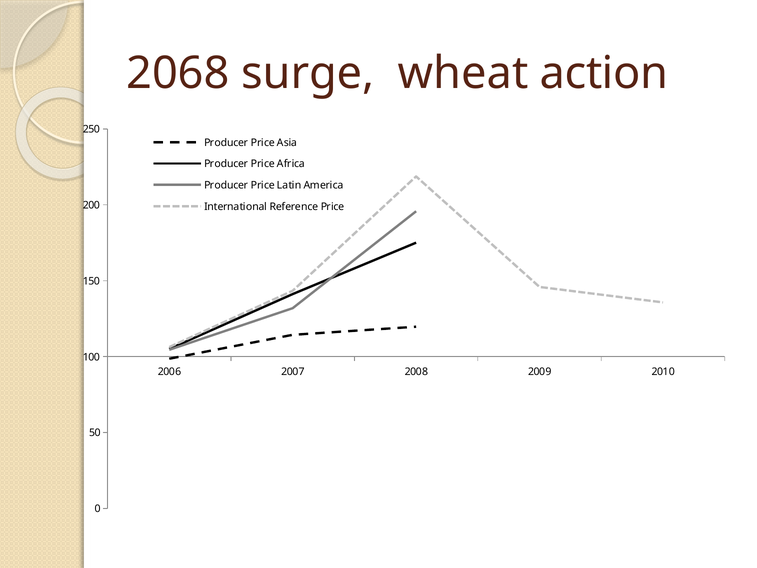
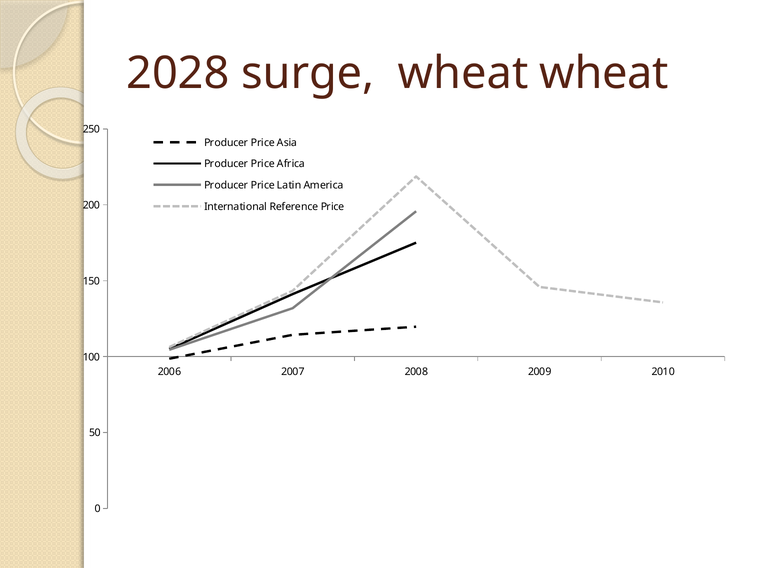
2068: 2068 -> 2028 (178, 73)
wheat action: action -> wheat (604, 73)
